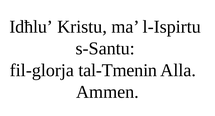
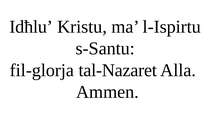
tal-Tmenin: tal-Tmenin -> tal-Nazaret (118, 70)
